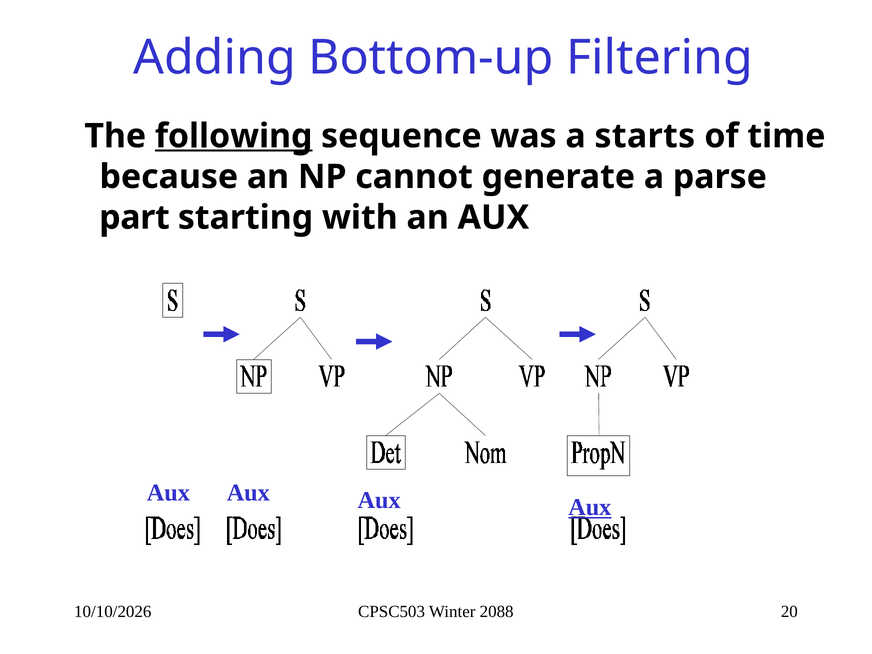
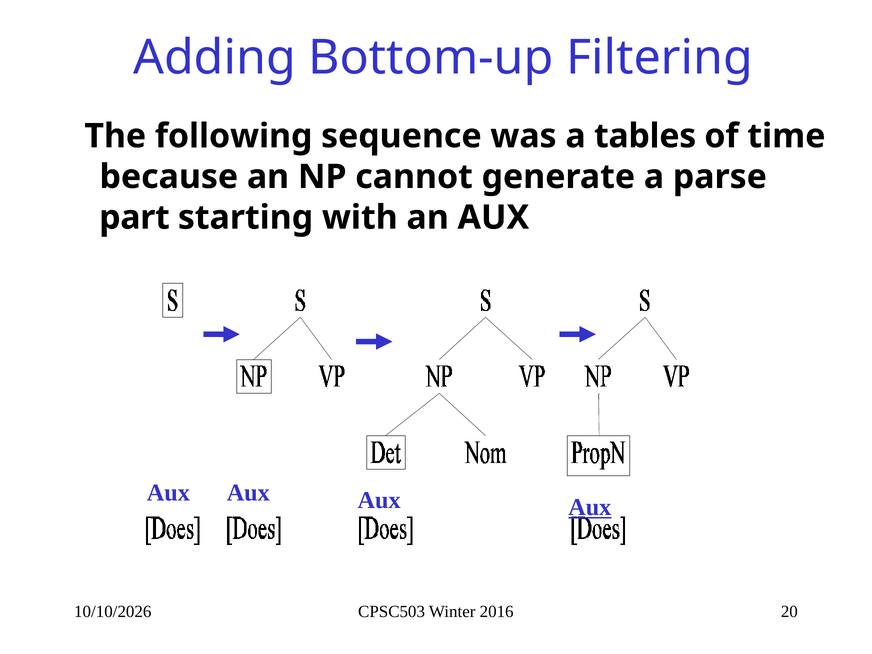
following underline: present -> none (234, 136)
starts: starts -> tables (645, 136)
2088: 2088 -> 2016 (497, 612)
